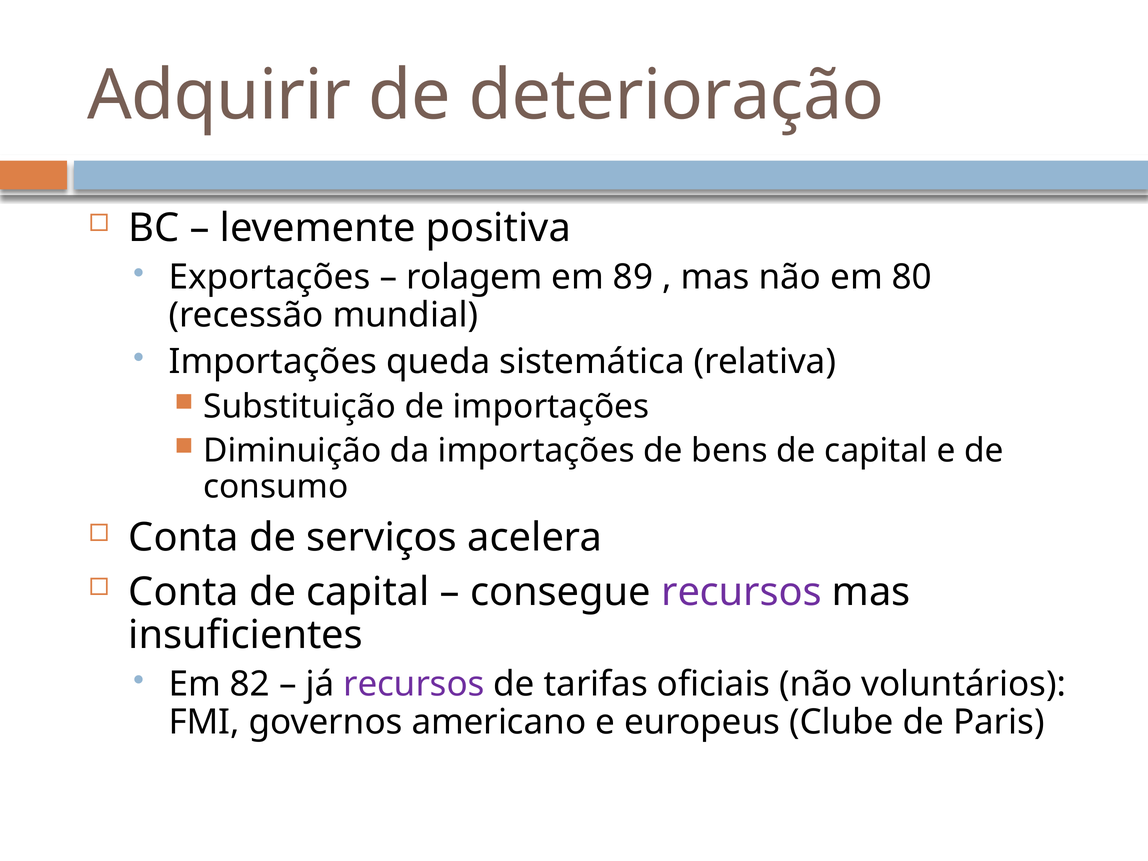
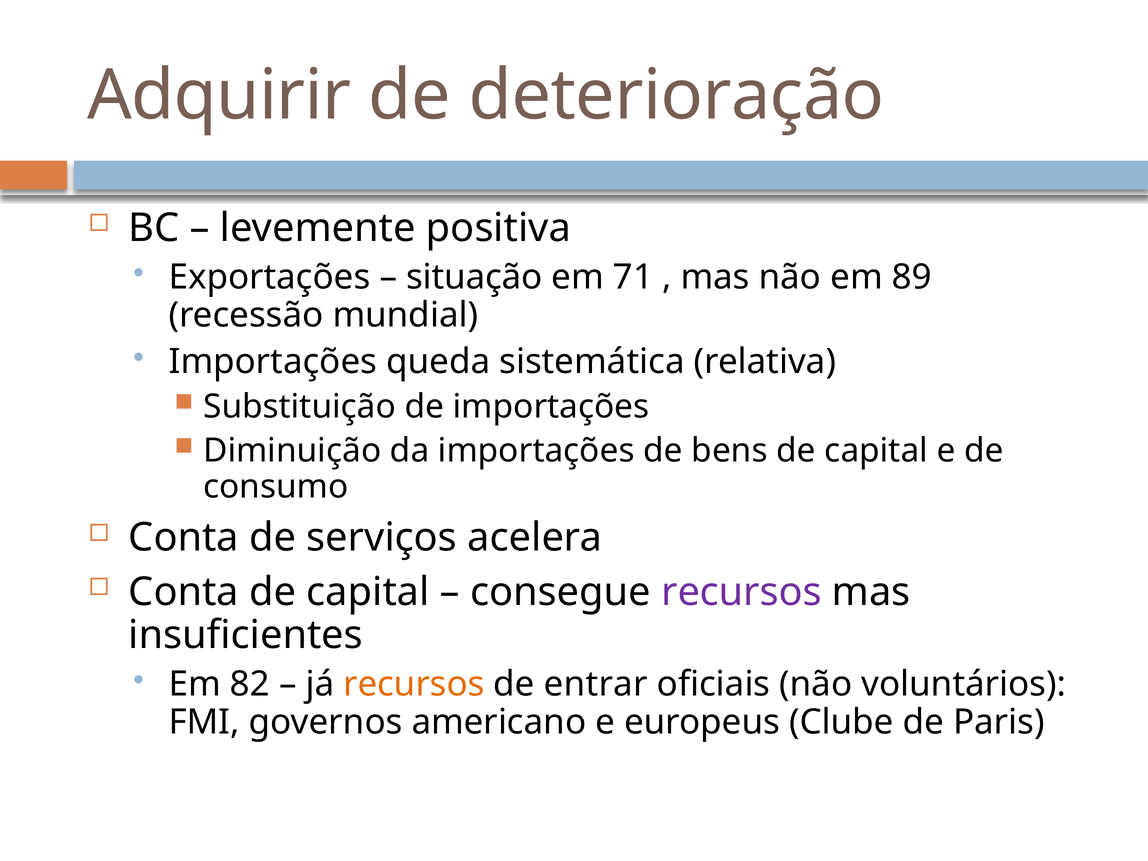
rolagem: rolagem -> situação (474, 277)
89: 89 -> 71 (633, 277)
80: 80 -> 89 (912, 277)
recursos colour: purple -> orange (414, 684)
tarifas: tarifas -> entrar (596, 684)
